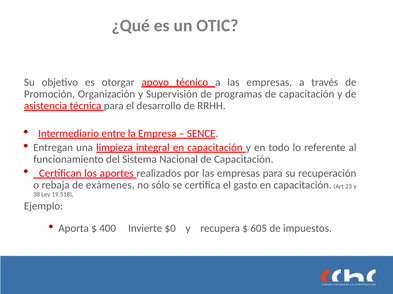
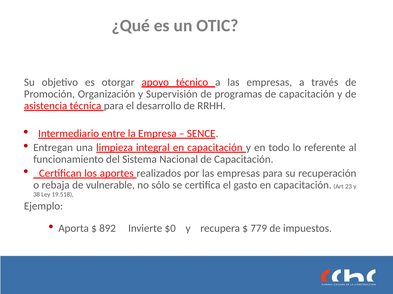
exámenes: exámenes -> vulnerable (110, 185)
400: 400 -> 892 (108, 229)
605: 605 -> 779 (259, 229)
